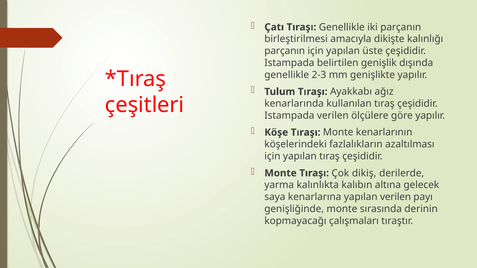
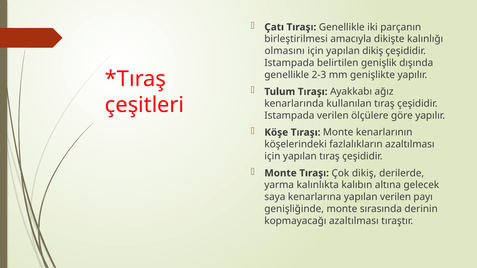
parçanın: parçanın -> olmasını (285, 51)
yapılan üste: üste -> dikiş (373, 51)
kopmayacağı çalışmaları: çalışmaları -> azaltılması (354, 221)
